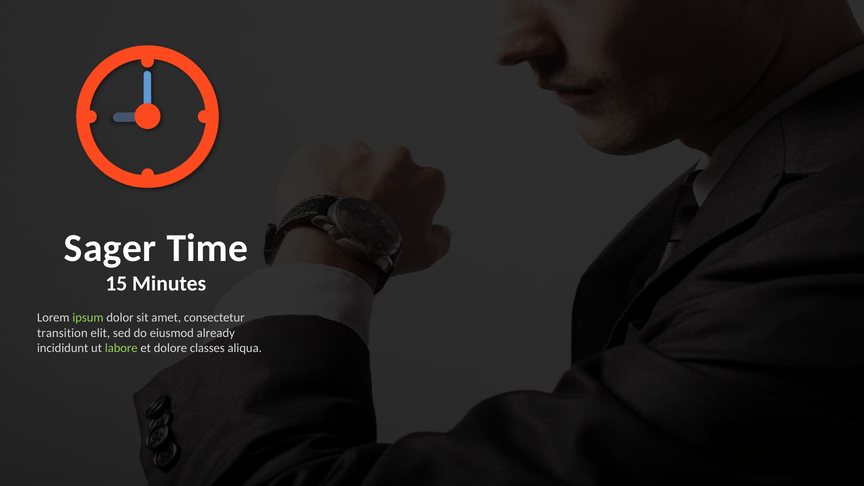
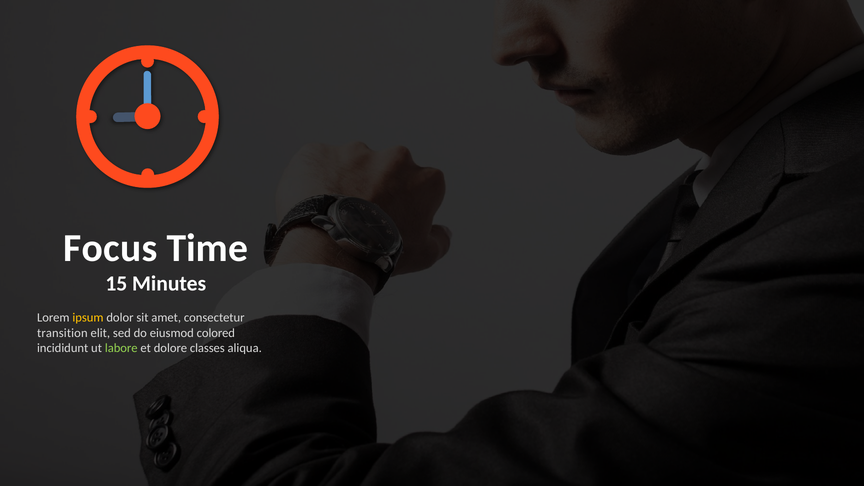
Sager: Sager -> Focus (110, 248)
ipsum colour: light green -> yellow (88, 318)
already: already -> colored (216, 333)
